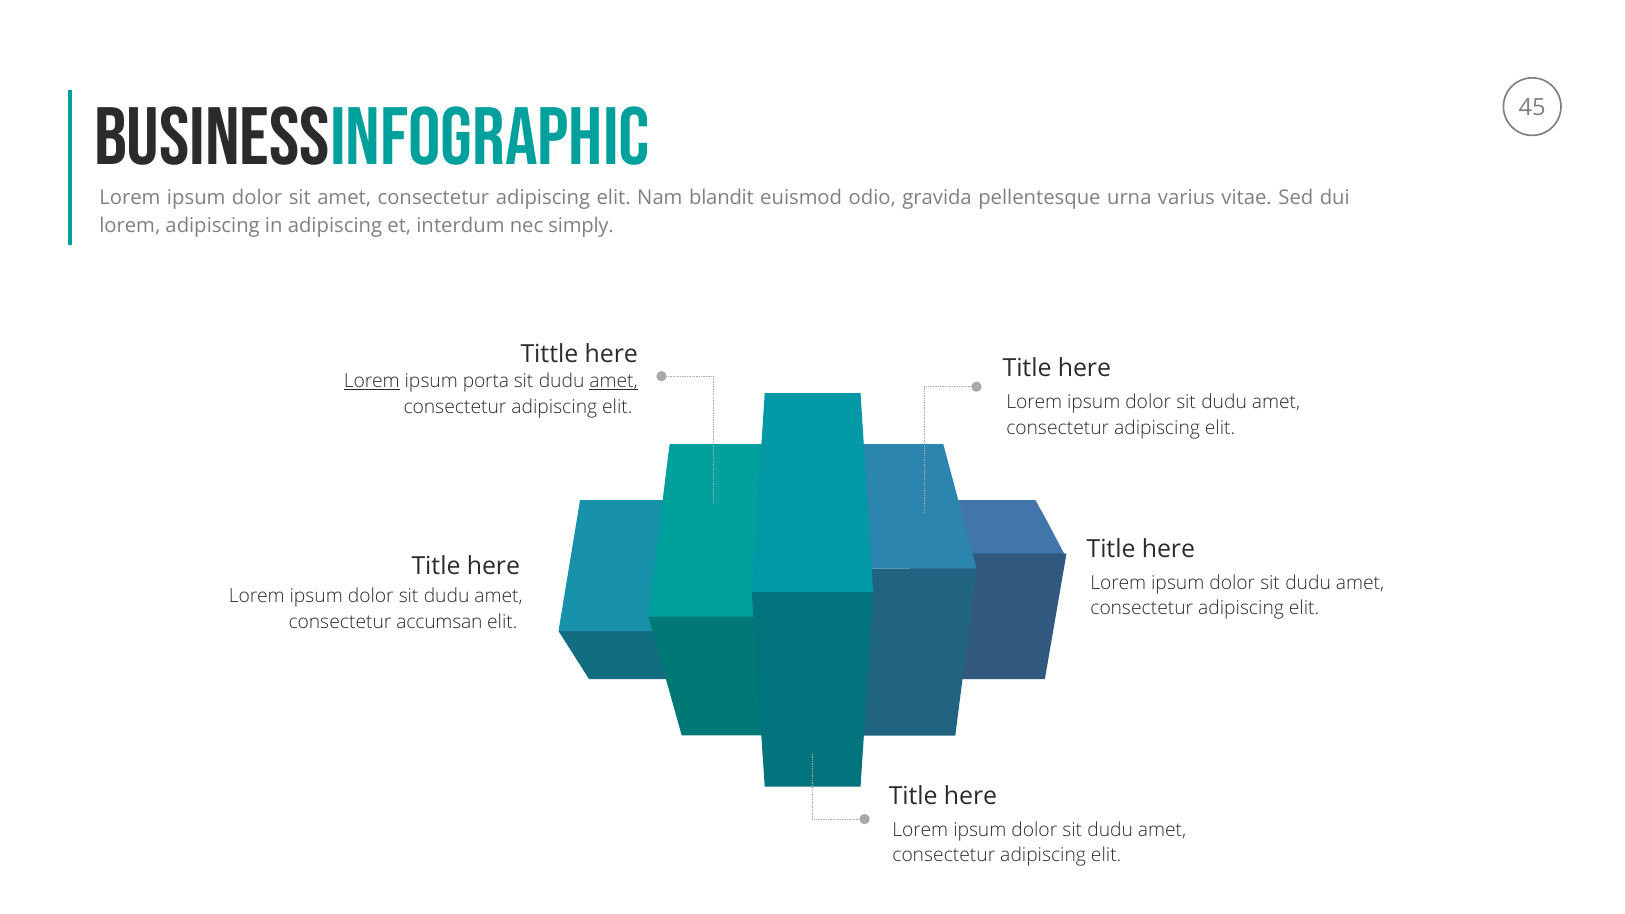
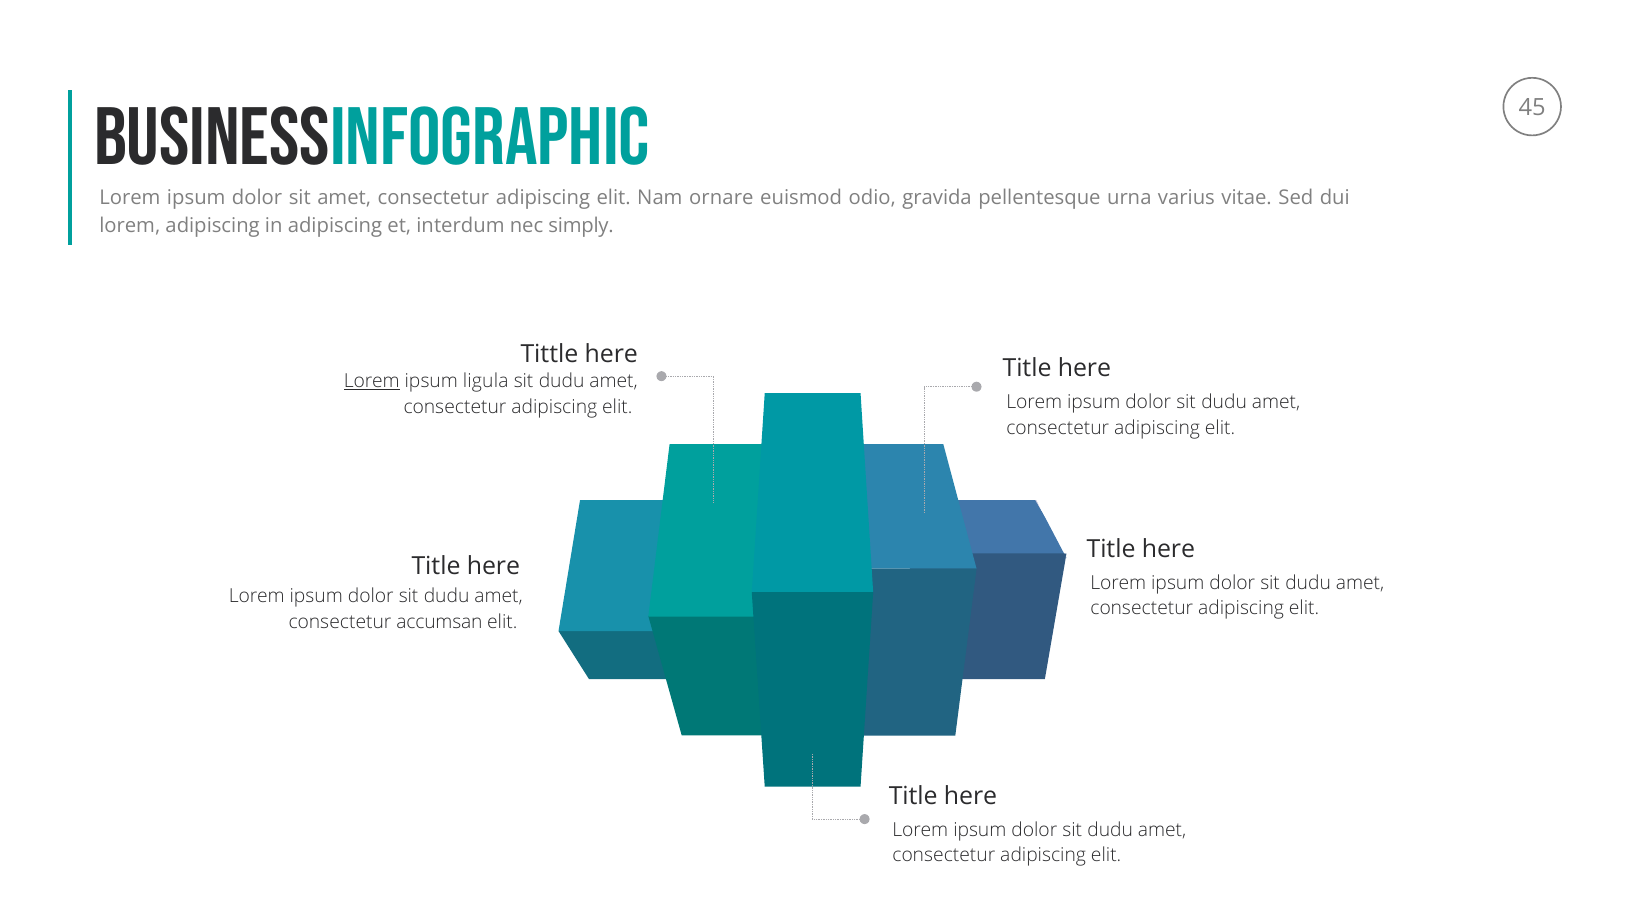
blandit: blandit -> ornare (721, 198)
porta: porta -> ligula (486, 381)
amet underline: present -> none (614, 381)
